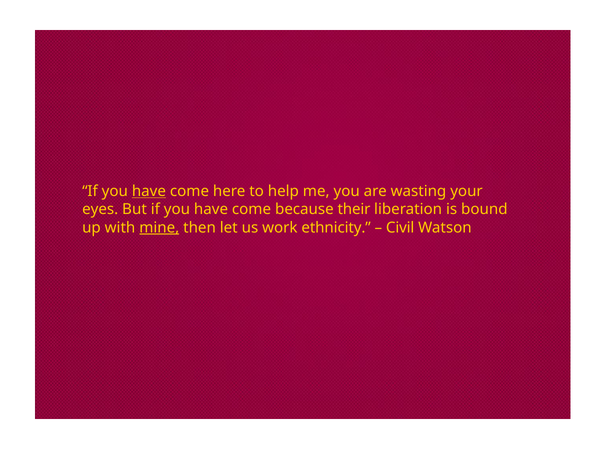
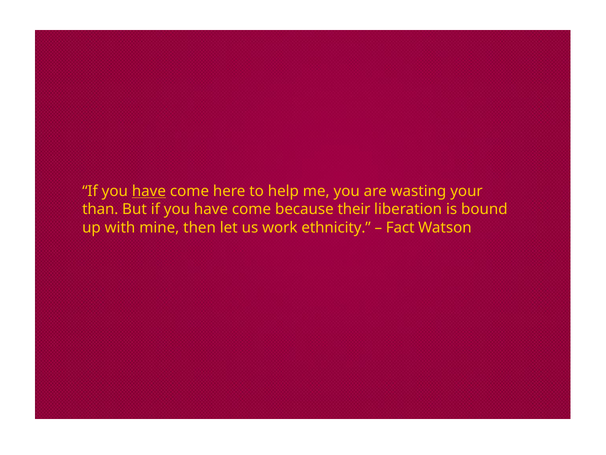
eyes: eyes -> than (100, 209)
mine underline: present -> none (159, 227)
Civil: Civil -> Fact (400, 227)
